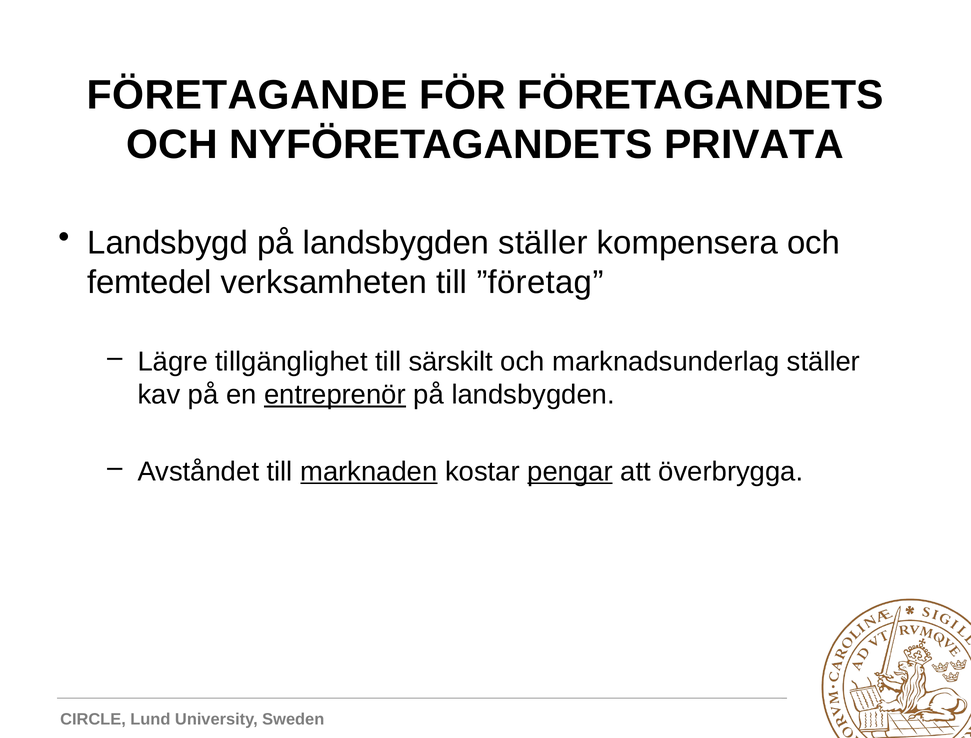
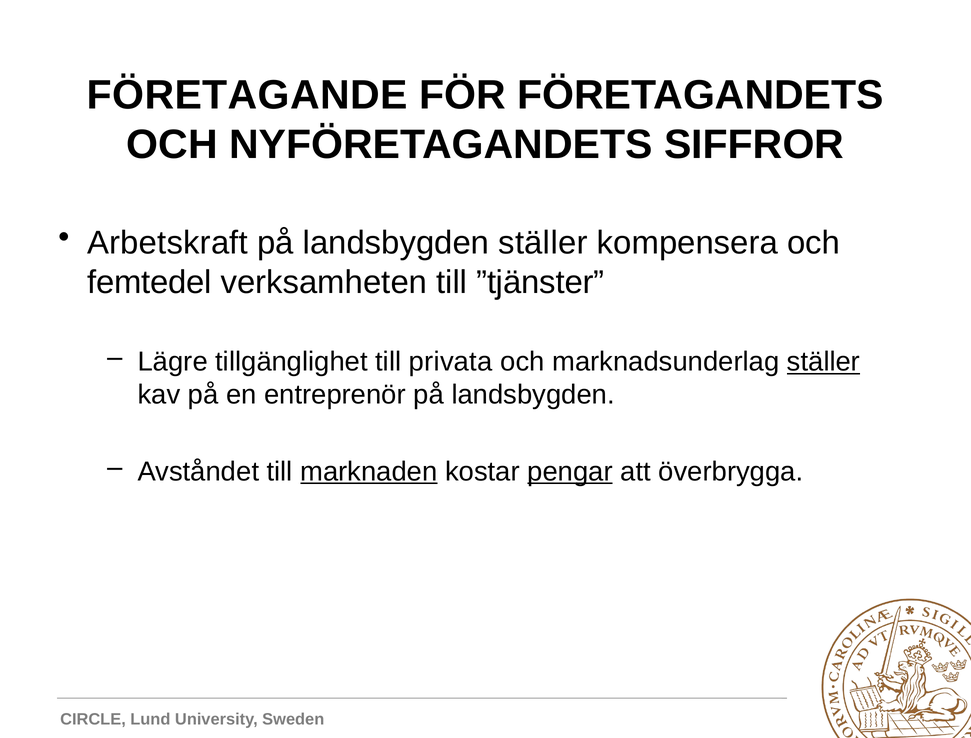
PRIVATA: PRIVATA -> SIFFROR (754, 144)
Landsbygd: Landsbygd -> Arbetskraft (168, 243)
”företag: ”företag -> ”tjänster (540, 282)
särskilt: särskilt -> privata (451, 362)
ställer underline: none -> present (824, 362)
entreprenör underline: present -> none (335, 395)
